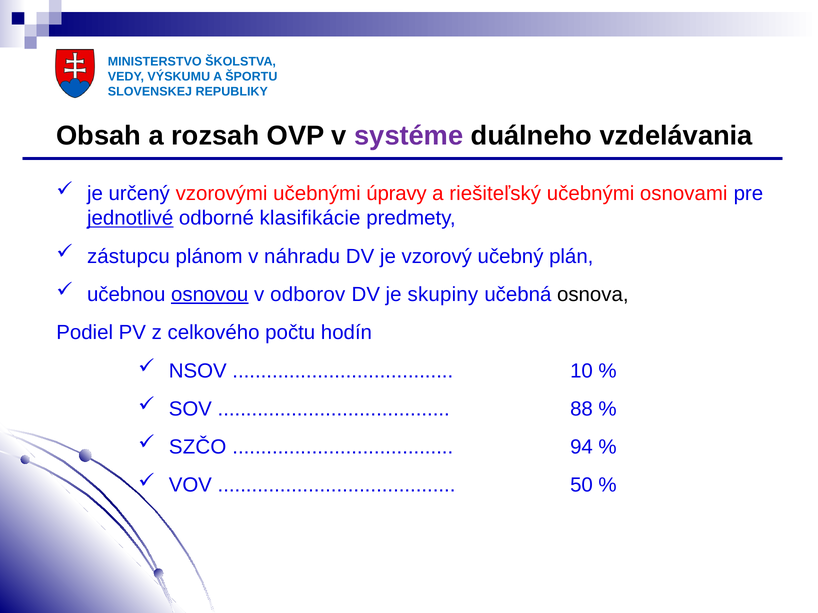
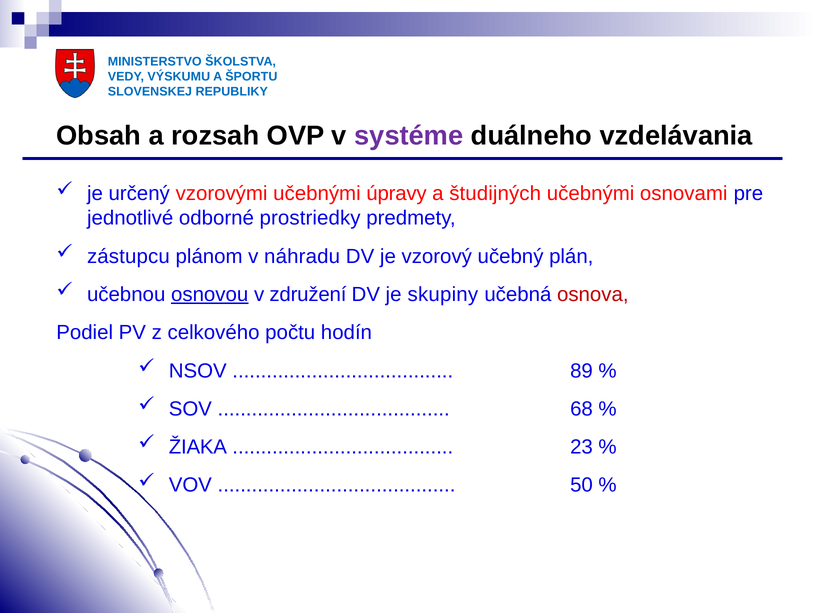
riešiteľský: riešiteľský -> študijných (495, 194)
jednotlivé underline: present -> none (130, 218)
klasifikácie: klasifikácie -> prostriedky (310, 218)
odborov: odborov -> združení (308, 295)
osnova colour: black -> red (593, 295)
10: 10 -> 89 (582, 371)
88: 88 -> 68 (582, 409)
SZČO: SZČO -> ŽIAKA (198, 447)
94: 94 -> 23 (582, 447)
